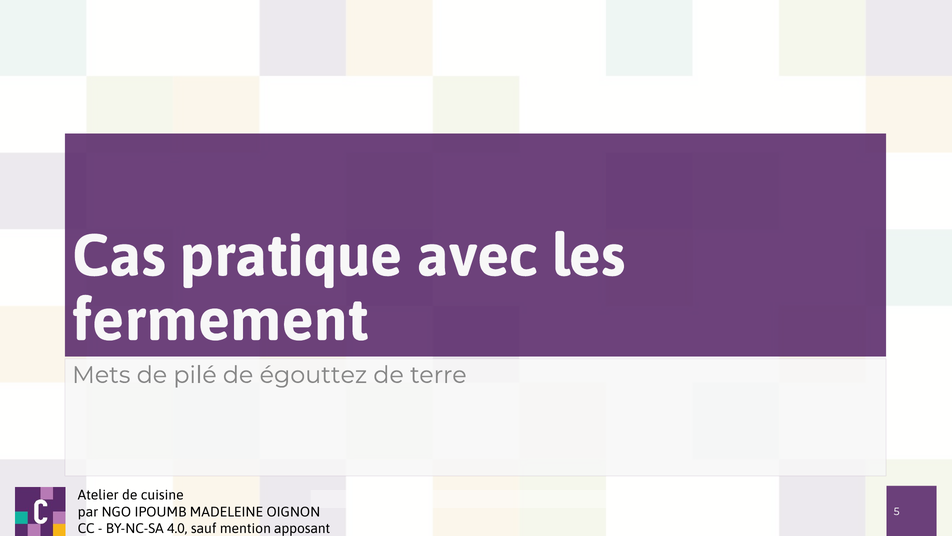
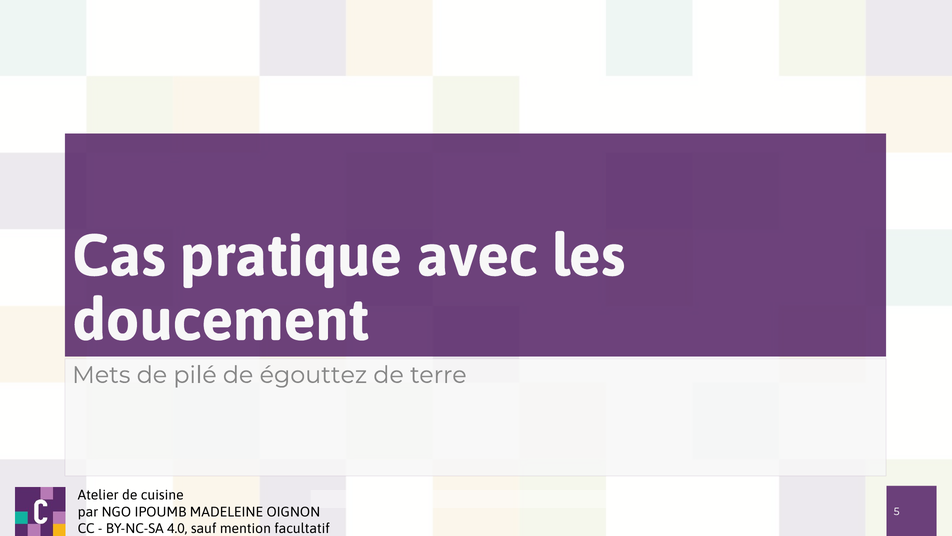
fermement: fermement -> doucement (221, 320)
apposant: apposant -> facultatif (302, 528)
